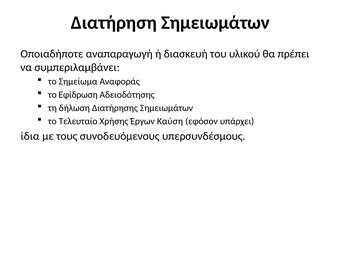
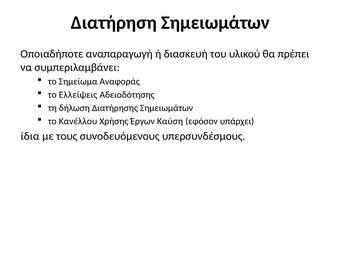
Εφίδρωση: Εφίδρωση -> Ελλείψεις (78, 95)
Τελευταίο: Τελευταίο -> Κανέλλου (78, 121)
